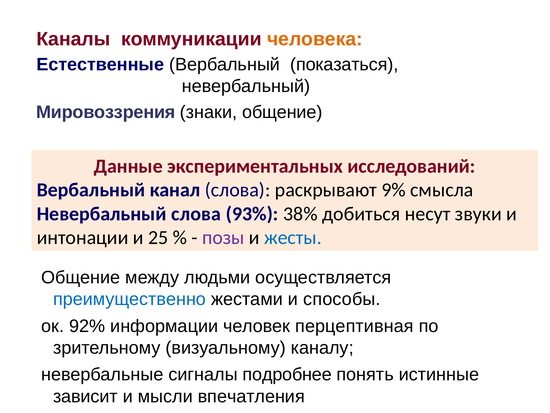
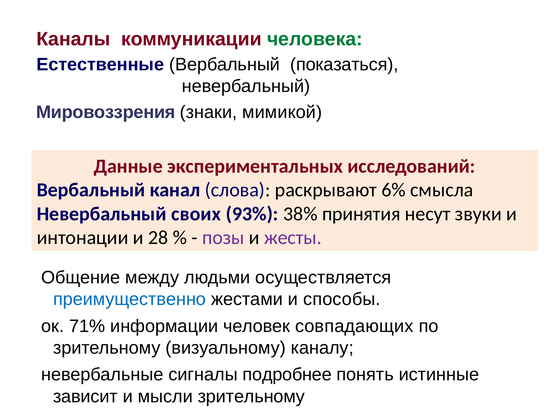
человека colour: orange -> green (315, 39)
знаки общение: общение -> мимикой (282, 112)
9%: 9% -> 6% (394, 190)
Невербальный слова: слова -> своих (196, 214)
добиться: добиться -> принятия (361, 214)
25: 25 -> 28 (158, 237)
жесты colour: blue -> purple (293, 237)
92%: 92% -> 71% (87, 326)
перцептивная: перцептивная -> совпадающих (354, 326)
мысли впечатления: впечатления -> зрительному (251, 396)
